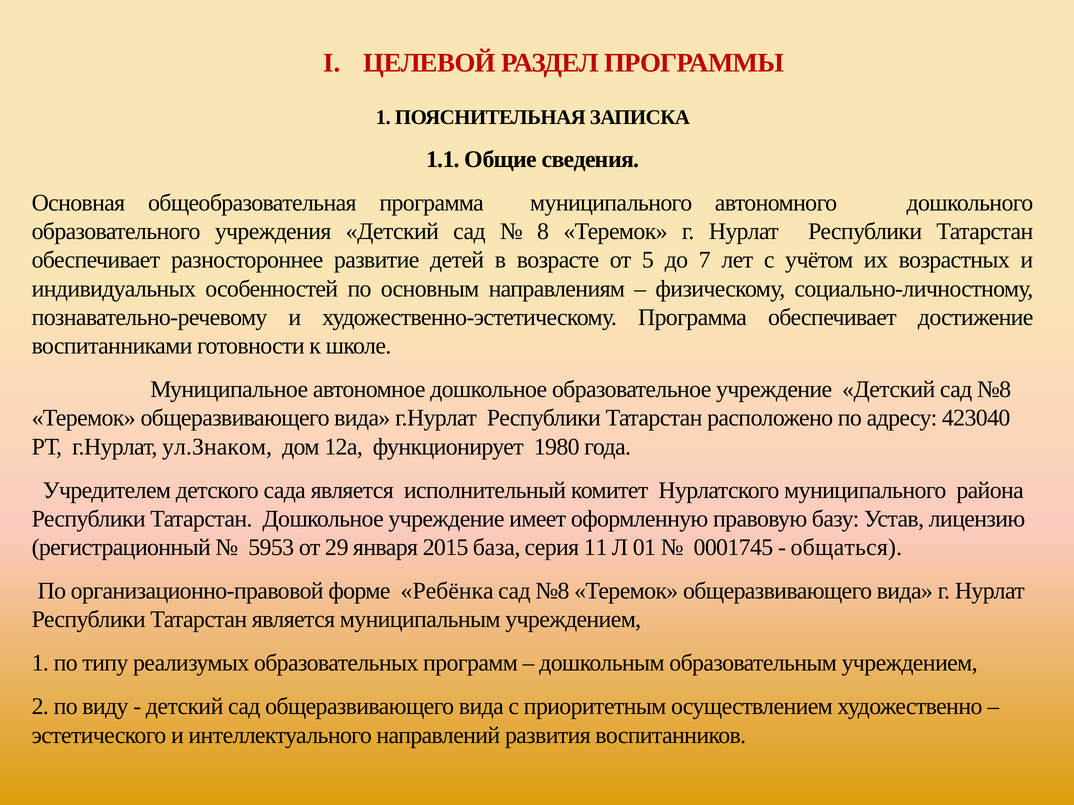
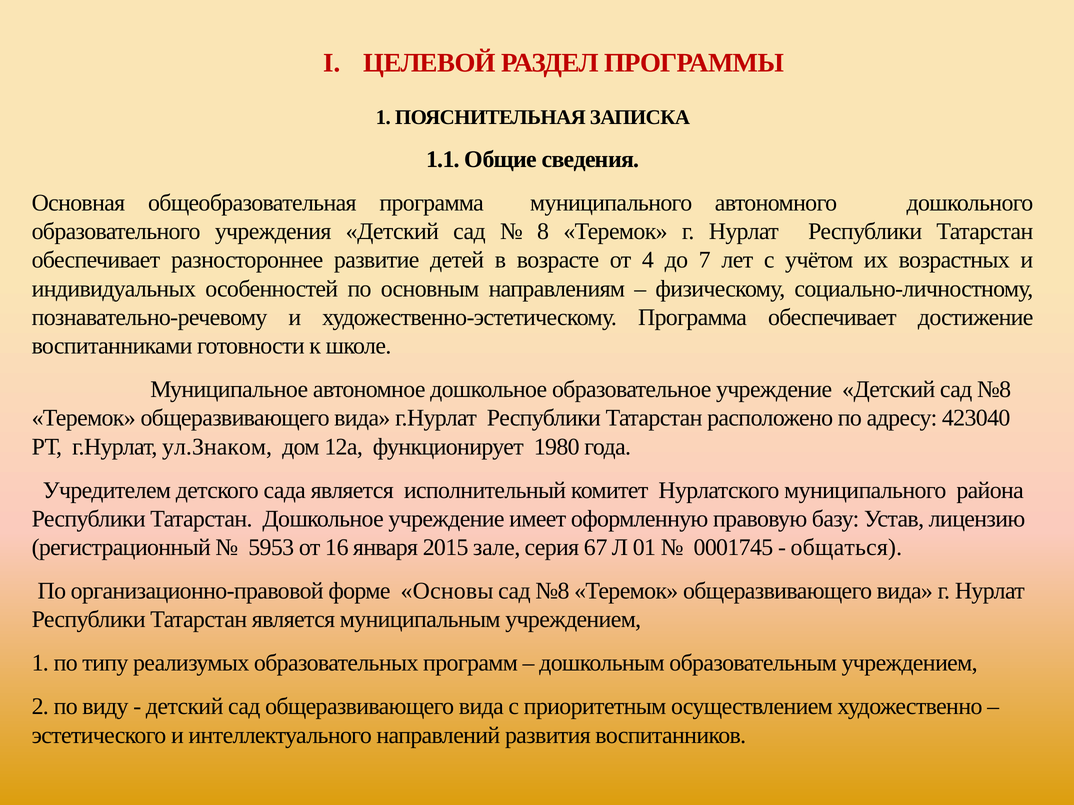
5: 5 -> 4 (648, 260)
29: 29 -> 16 (337, 548)
база: база -> зале (497, 548)
11: 11 -> 67 (596, 548)
Ребёнка: Ребёнка -> Основы (447, 591)
